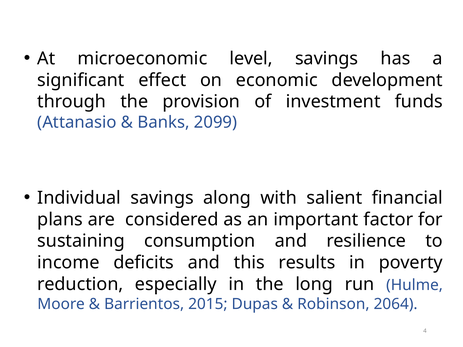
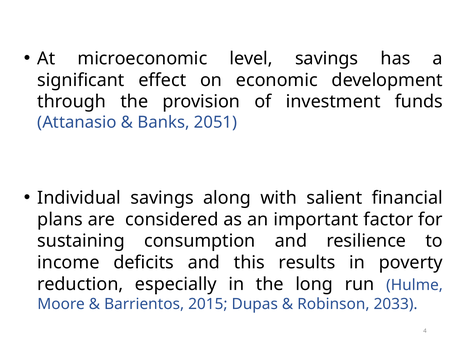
2099: 2099 -> 2051 (216, 122)
2064: 2064 -> 2033 (396, 304)
